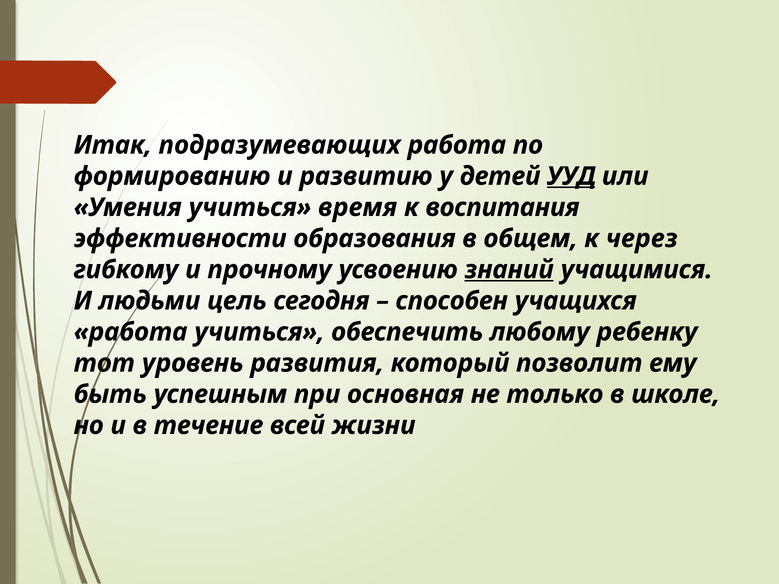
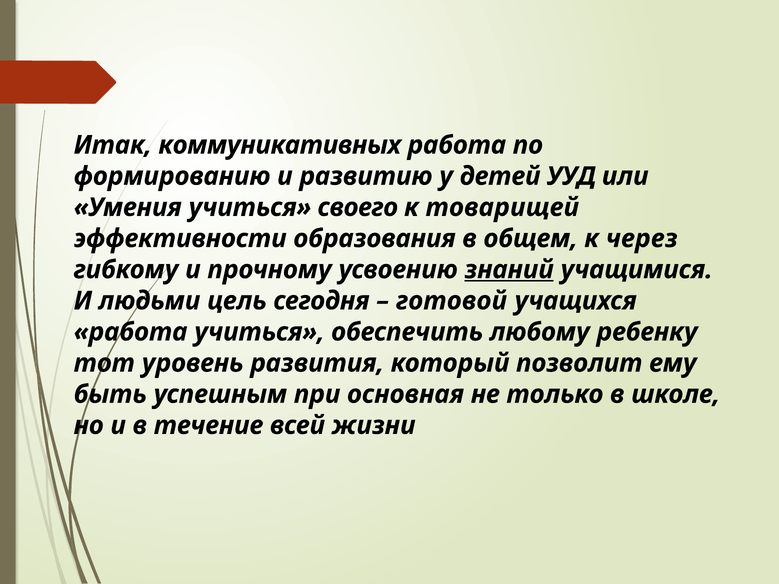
подразумевающих: подразумевающих -> коммуникативных (280, 145)
УУД underline: present -> none (571, 176)
время: время -> своего (358, 207)
воспитания: воспитания -> товарищей (502, 207)
способен: способен -> готовой (452, 301)
